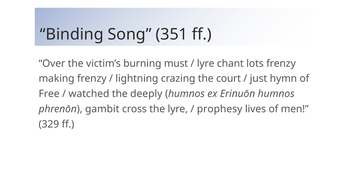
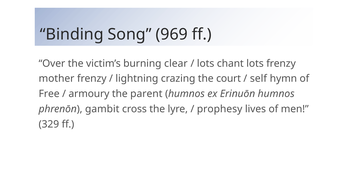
351: 351 -> 969 (172, 34)
must: must -> clear (176, 63)
lyre: lyre -> lots (206, 63)
making: making -> mother (57, 79)
just: just -> self (258, 79)
watched: watched -> armoury (89, 94)
deeply: deeply -> parent (146, 94)
